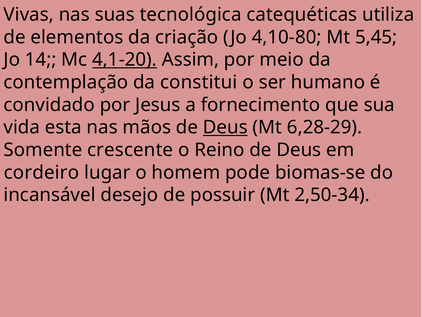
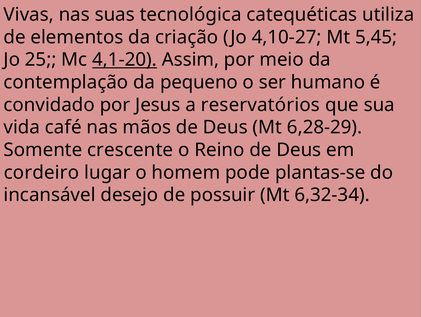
4,10-80: 4,10-80 -> 4,10-27 (287, 37)
14: 14 -> 25 (41, 60)
constitui: constitui -> pequeno (199, 82)
fornecimento: fornecimento -> reservatórios (260, 105)
esta: esta -> café (63, 127)
Deus underline: present -> none (225, 127)
biomas-se: biomas-se -> plantas-se (320, 172)
2,50-34: 2,50-34 -> 6,32-34 (332, 195)
